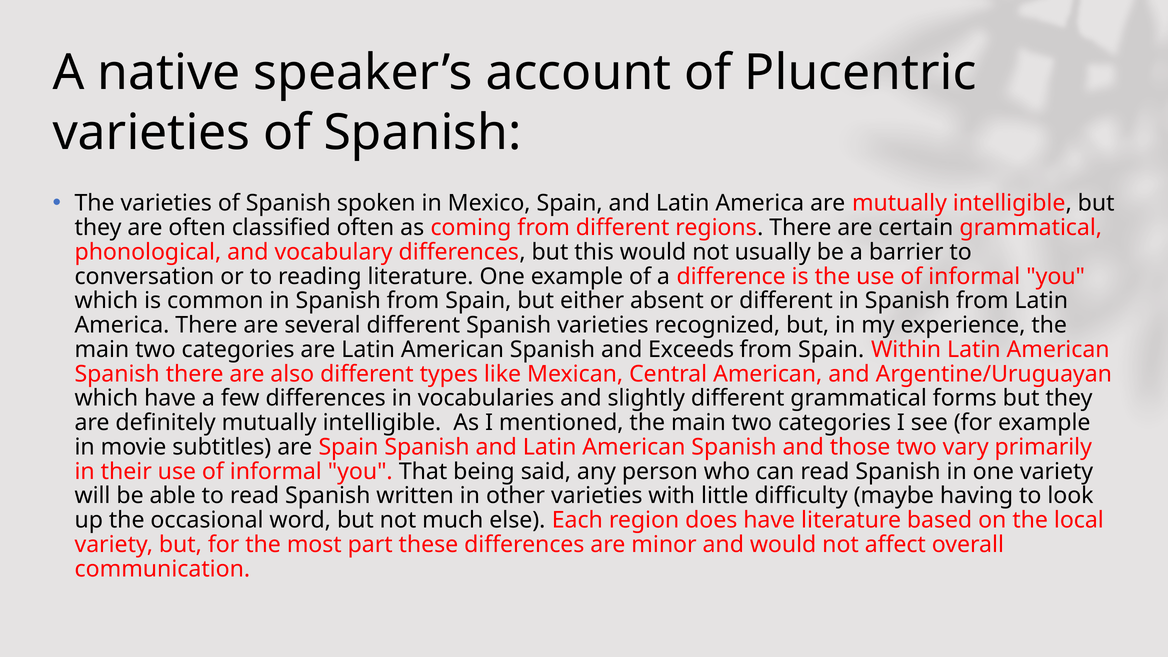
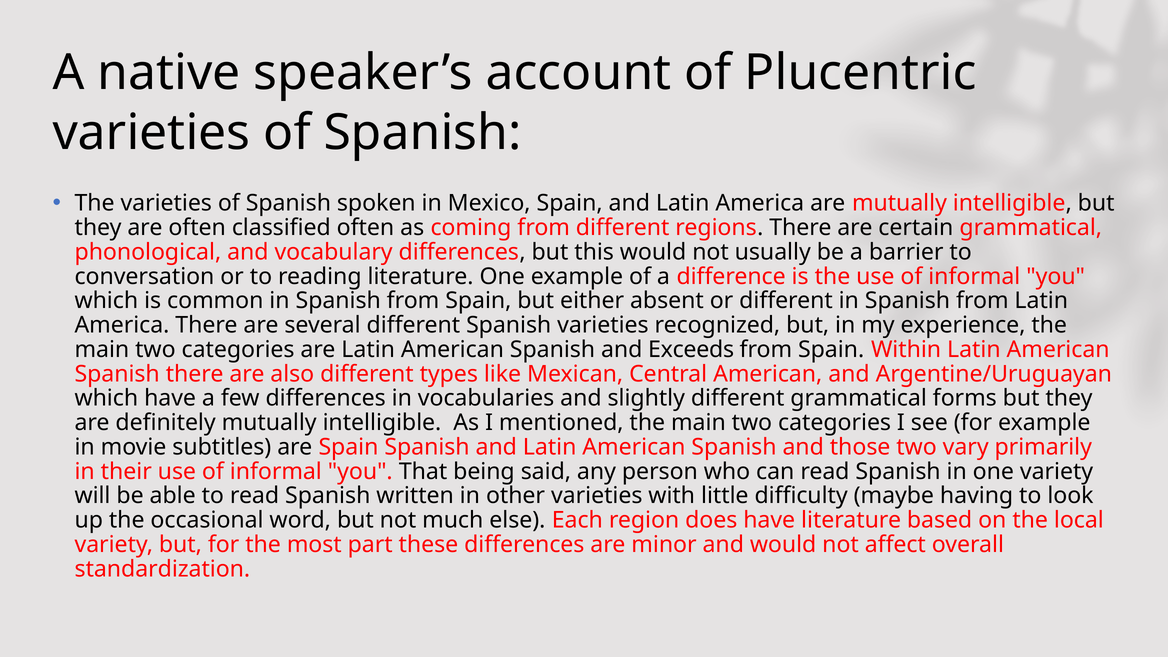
communication: communication -> standardization (162, 569)
